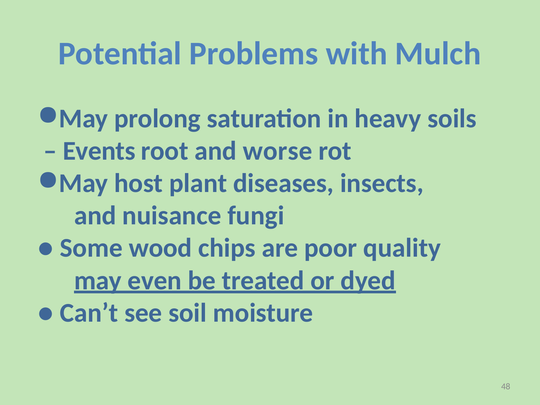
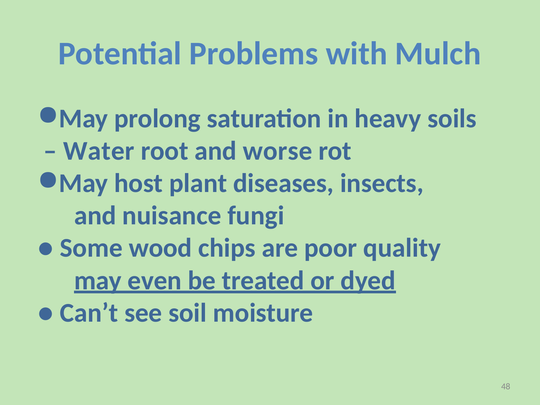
Events: Events -> Water (99, 151)
